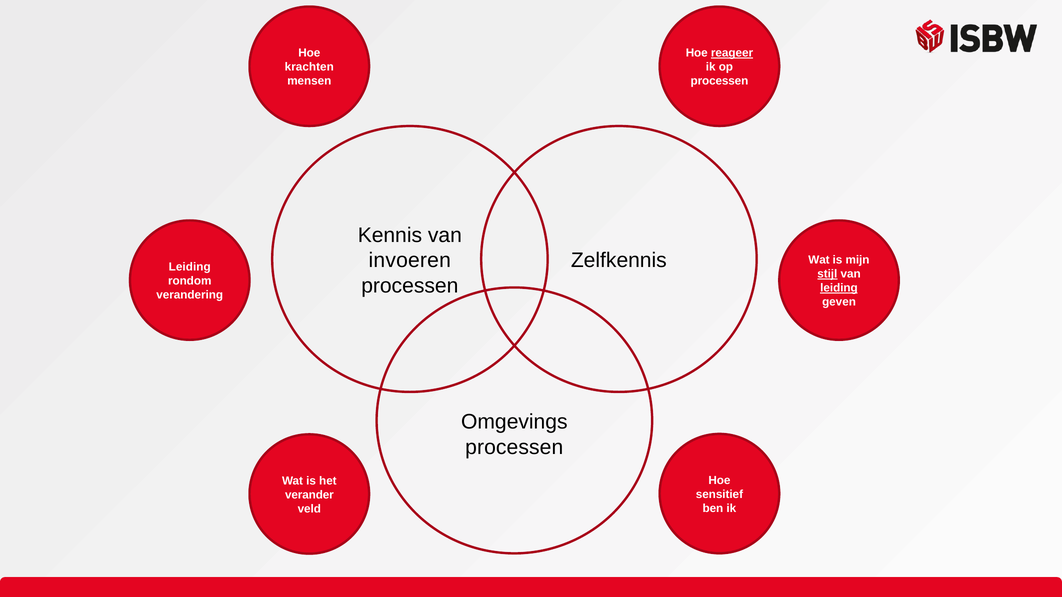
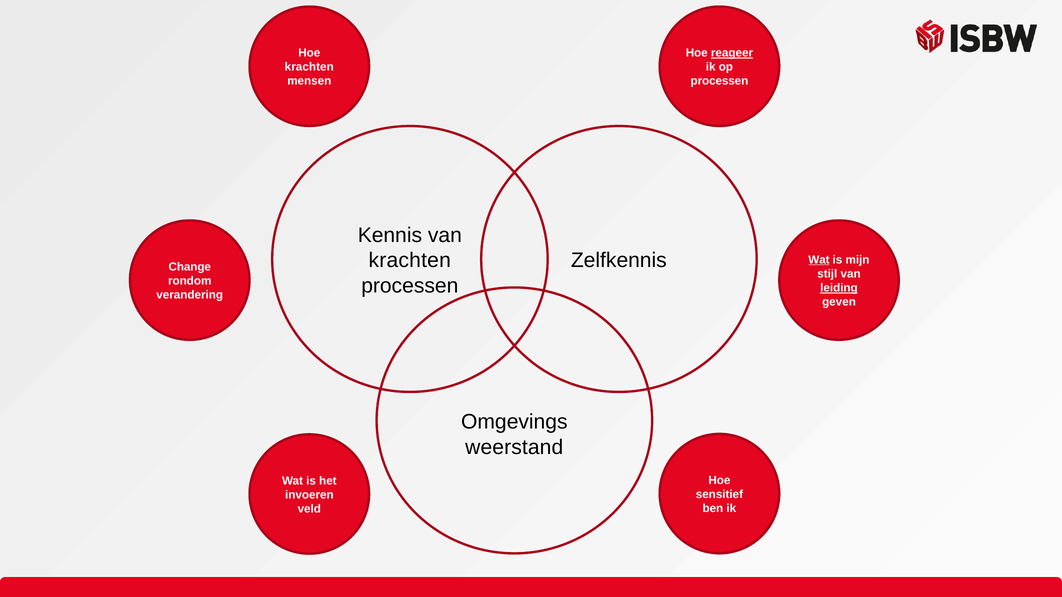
invoeren: invoeren -> krachten (410, 261)
Wat underline: none -> present (819, 260)
Leiding: Leiding -> Change (190, 267)
stijl underline: present -> none (827, 274)
processen: processen -> weerstand (514, 447)
verander: verander -> invoeren (309, 495)
